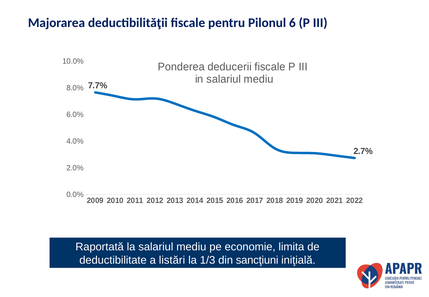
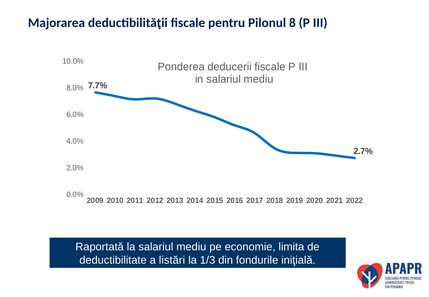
6: 6 -> 8 (292, 23)
sancţiuni: sancţiuni -> fondurile (257, 260)
